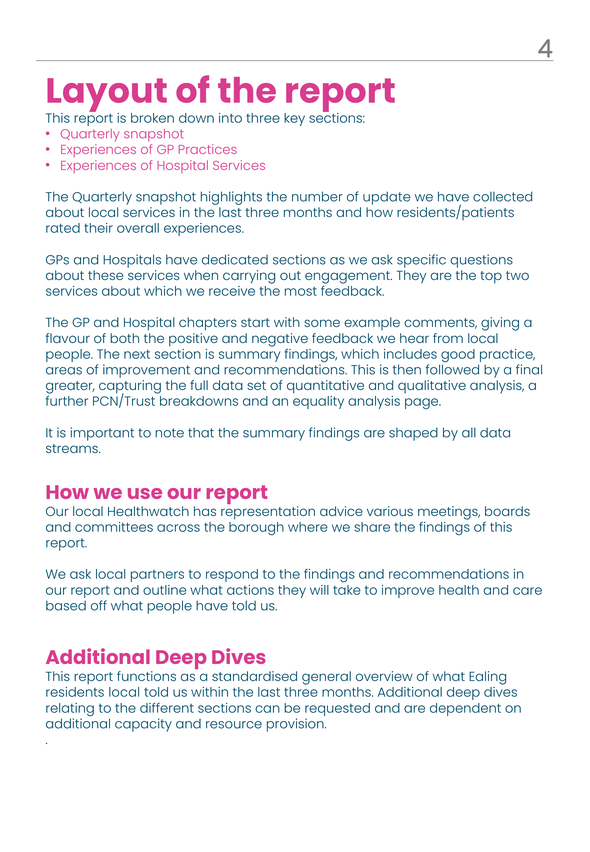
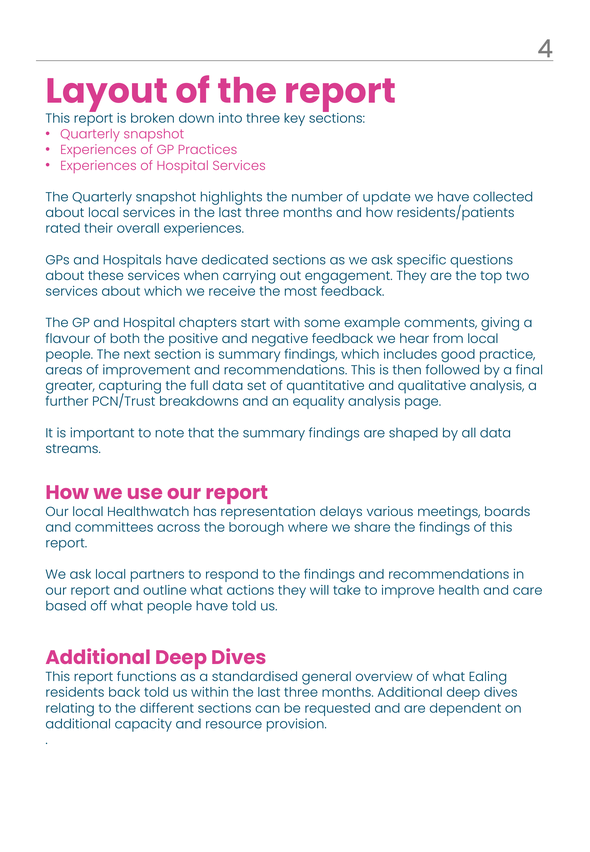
advice: advice -> delays (341, 512)
residents local: local -> back (124, 693)
